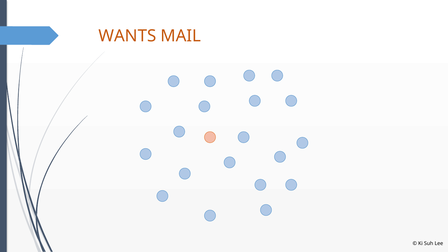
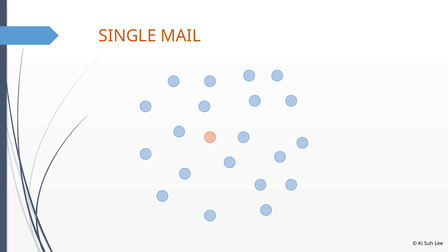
WANTS: WANTS -> SINGLE (127, 36)
